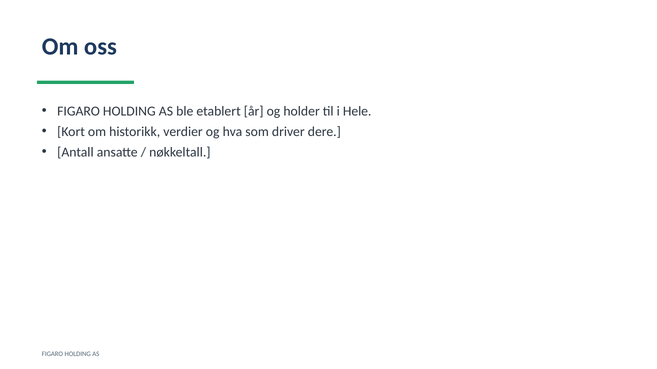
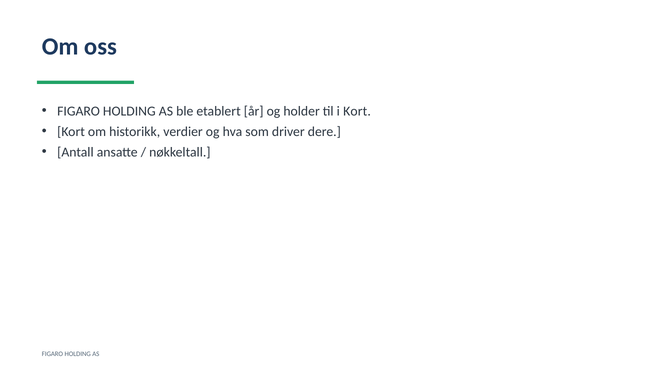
i Hele: Hele -> Kort (357, 111)
